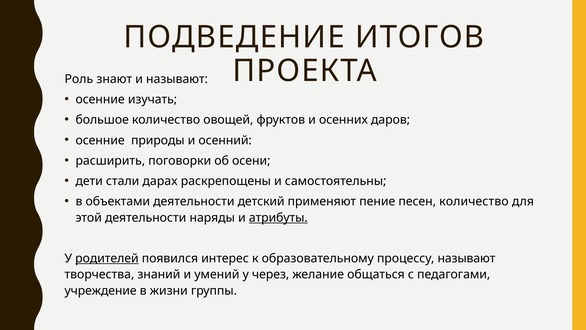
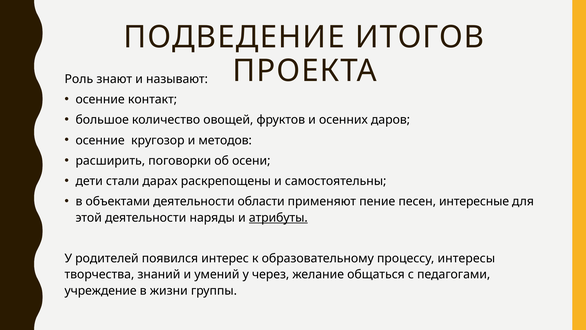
изучать: изучать -> контакт (153, 99)
природы: природы -> кругозор (158, 140)
осенний: осенний -> методов (225, 140)
детский: детский -> области (261, 201)
песен количество: количество -> интересные (474, 201)
родителей underline: present -> none (107, 258)
процессу называют: называют -> интересы (466, 258)
